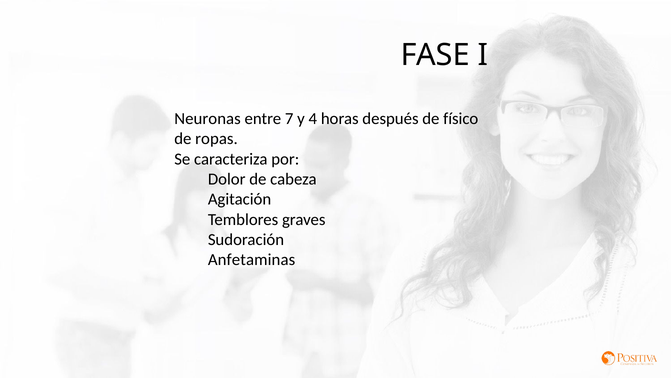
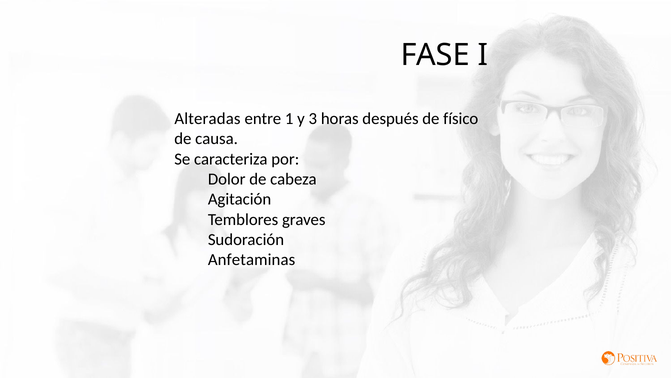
Neuronas: Neuronas -> Alteradas (207, 119)
7: 7 -> 1 (289, 119)
4: 4 -> 3 (313, 119)
ropas: ropas -> causa (217, 139)
